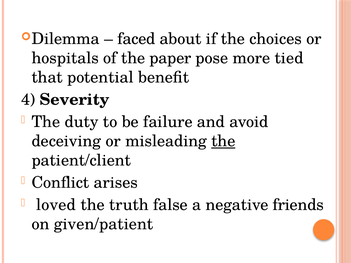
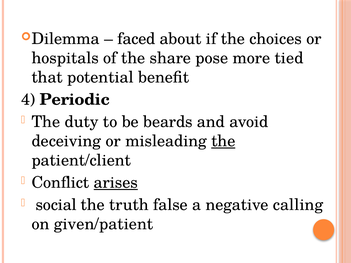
paper: paper -> share (170, 58)
Severity: Severity -> Periodic (75, 100)
failure: failure -> beards (168, 122)
arises underline: none -> present (116, 183)
loved: loved -> social (56, 205)
friends: friends -> calling (298, 205)
